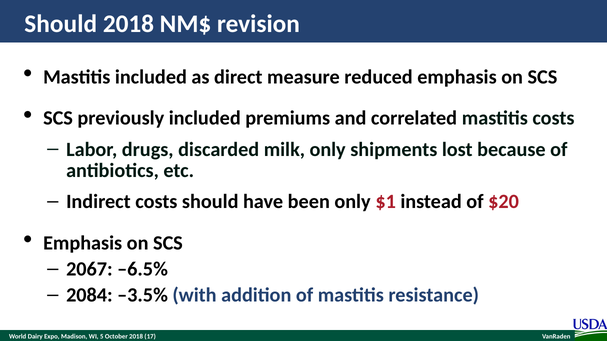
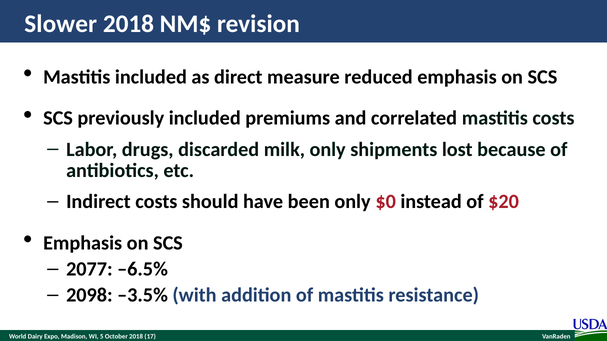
Should: Should -> Slower (61, 24)
$1: $1 -> $0 (386, 202)
2067: 2067 -> 2077 (89, 269)
2084: 2084 -> 2098 (89, 296)
